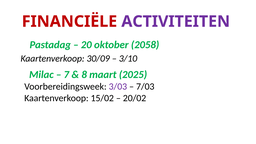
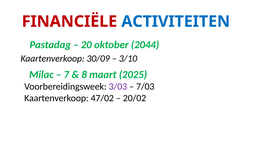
ACTIVITEITEN colour: purple -> blue (176, 21)
2058: 2058 -> 2044 (145, 45)
15/02: 15/02 -> 47/02 (102, 98)
